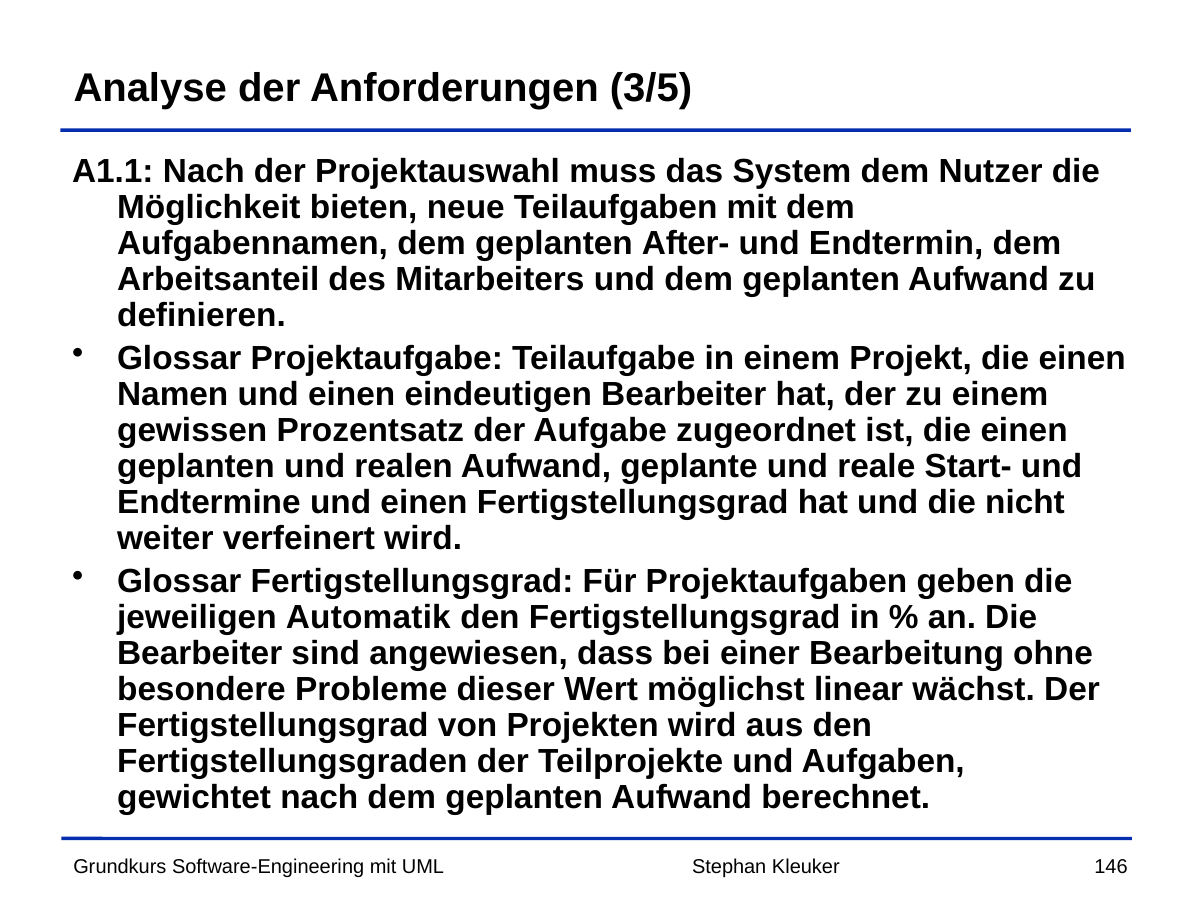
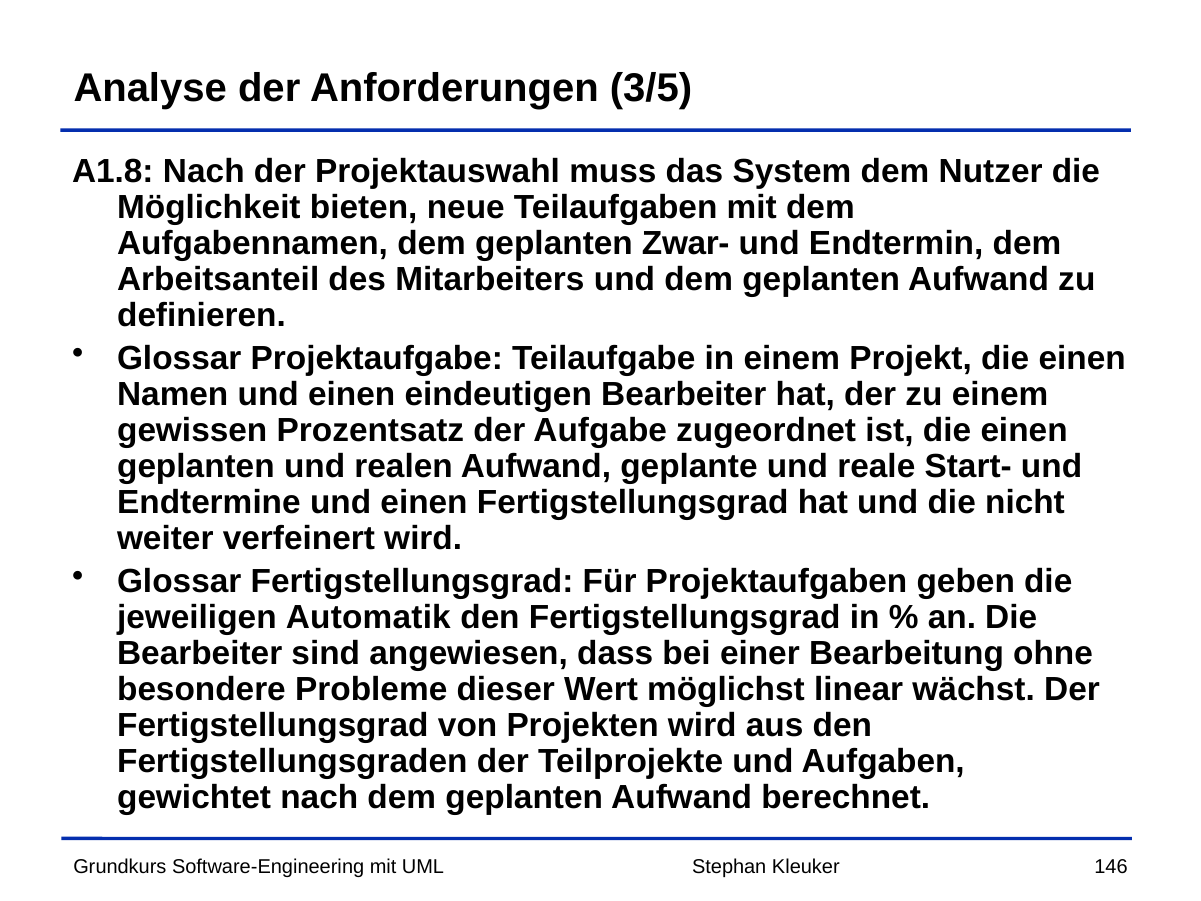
A1.1: A1.1 -> A1.8 (113, 172)
After-: After- -> Zwar- (686, 244)
